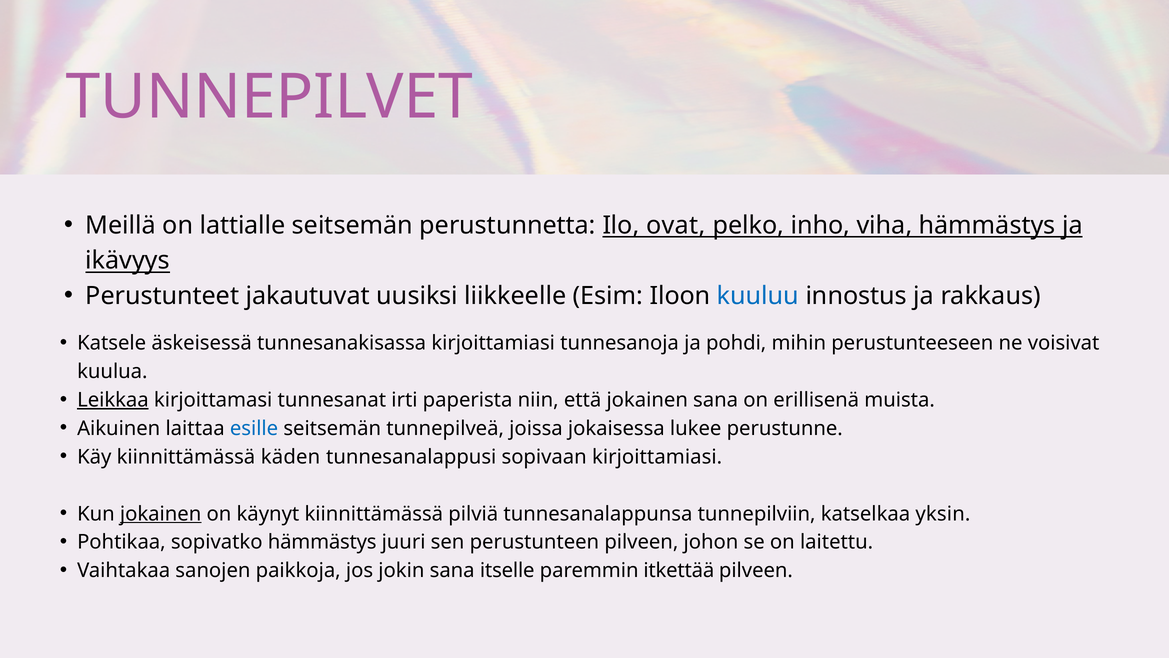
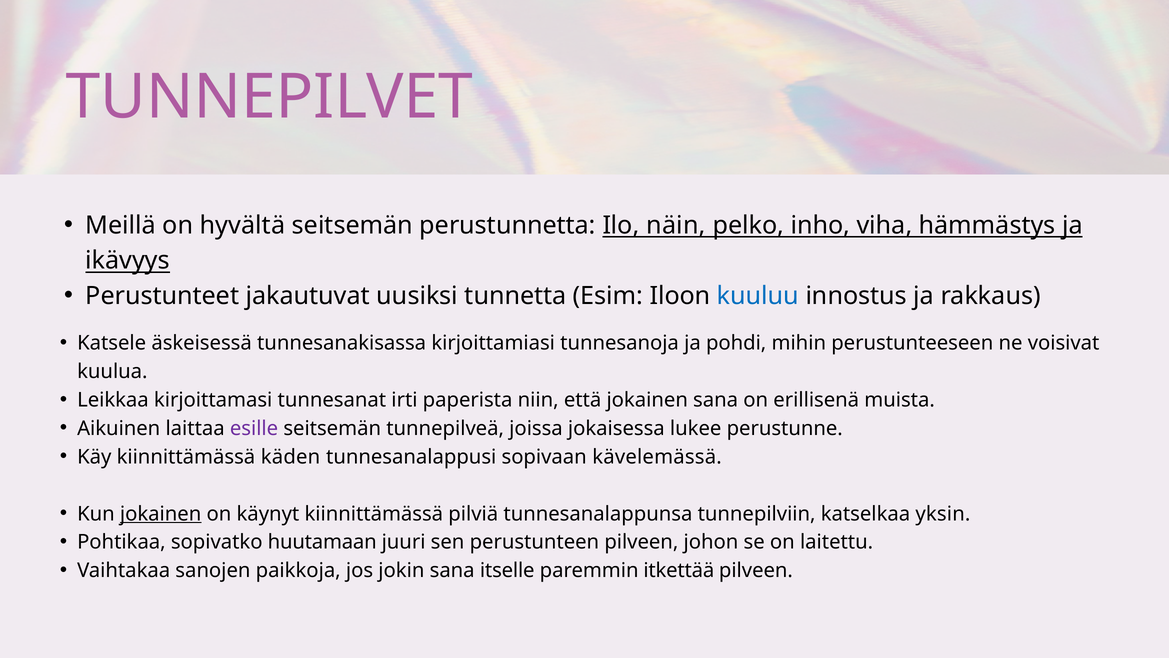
lattialle: lattialle -> hyvältä (242, 225)
ovat: ovat -> näin (676, 225)
liikkeelle: liikkeelle -> tunnetta (515, 296)
Leikkaa underline: present -> none (113, 400)
esille colour: blue -> purple (254, 428)
sopivaan kirjoittamiasi: kirjoittamiasi -> kävelemässä (657, 457)
sopivatko hämmästys: hämmästys -> huutamaan (322, 542)
